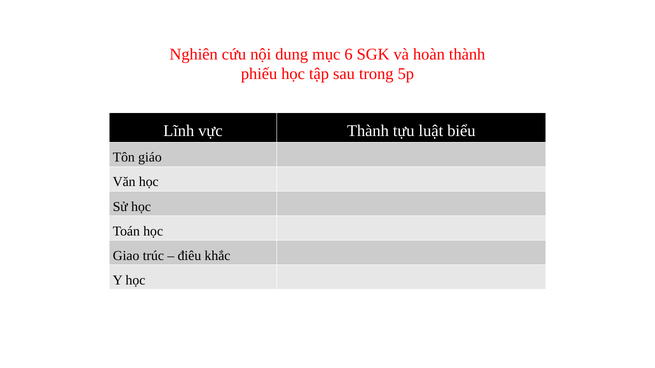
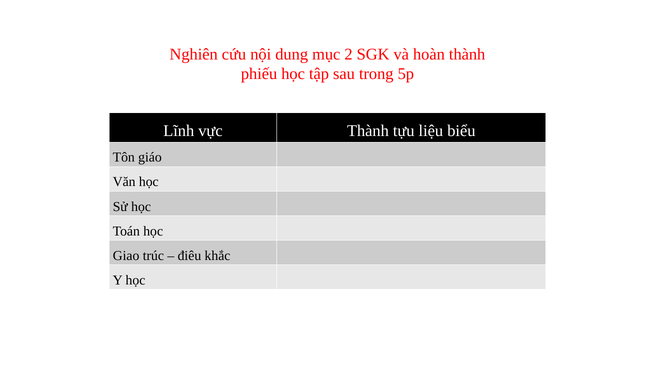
6: 6 -> 2 (349, 54)
luật: luật -> liệu (431, 131)
